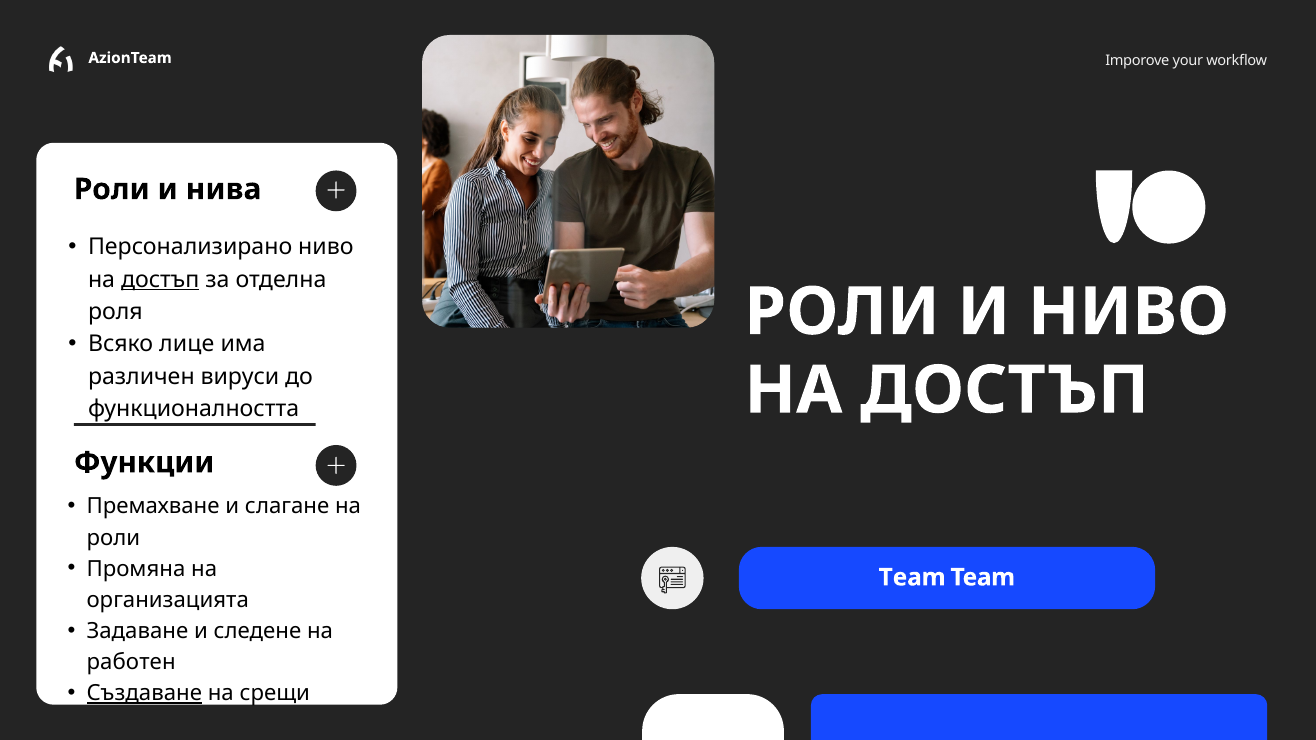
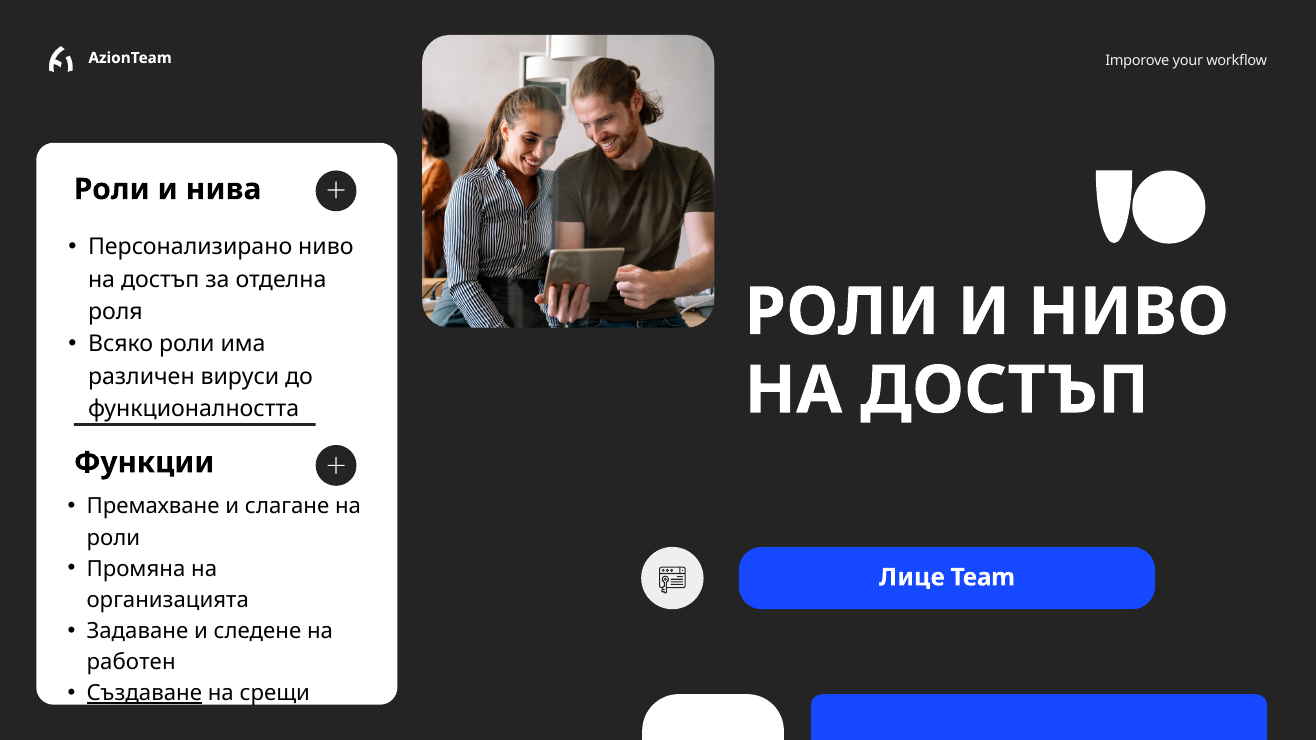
достъп underline: present -> none (160, 280)
Всяко лице: лице -> роли (187, 344)
Team: Team -> Лице (912, 578)
